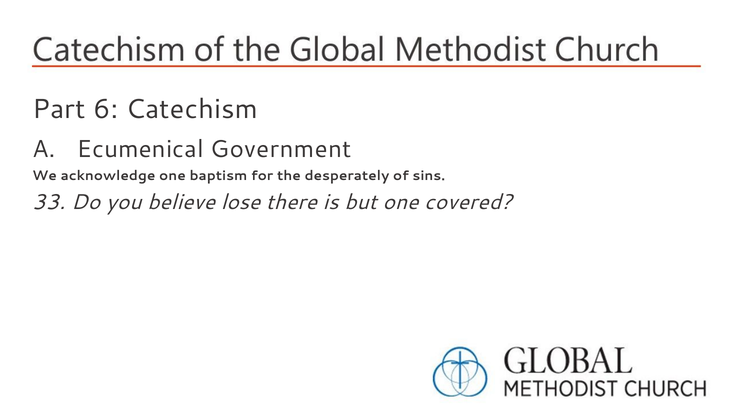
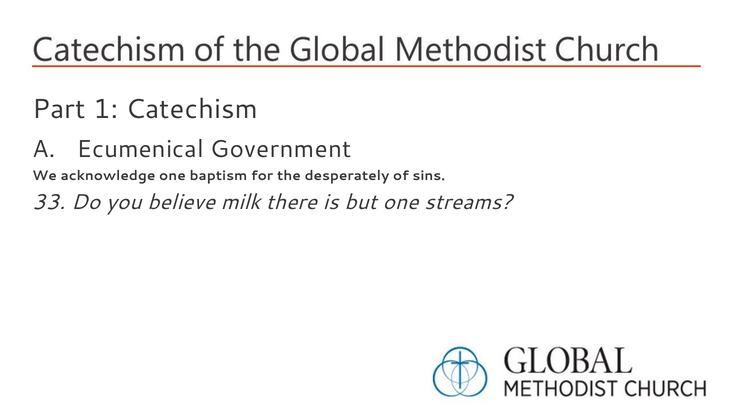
6: 6 -> 1 (106, 109)
lose: lose -> milk (241, 202)
covered: covered -> streams (468, 202)
